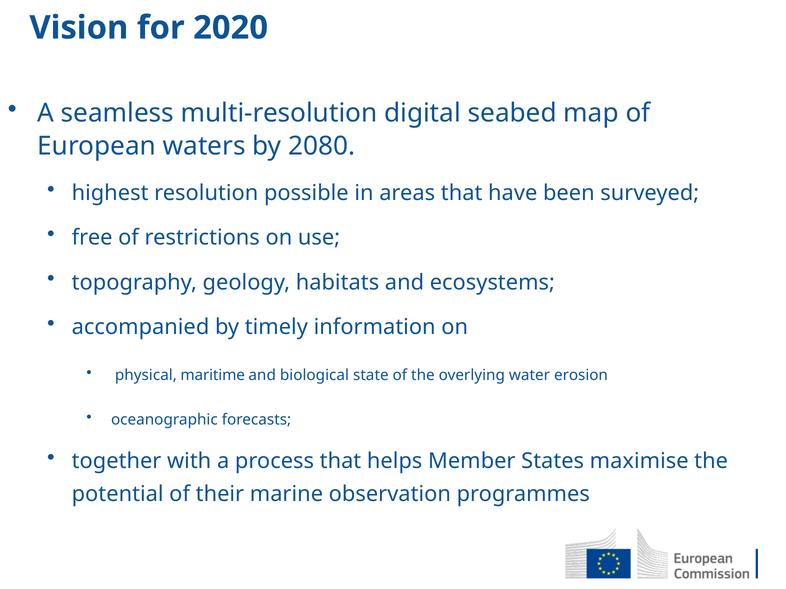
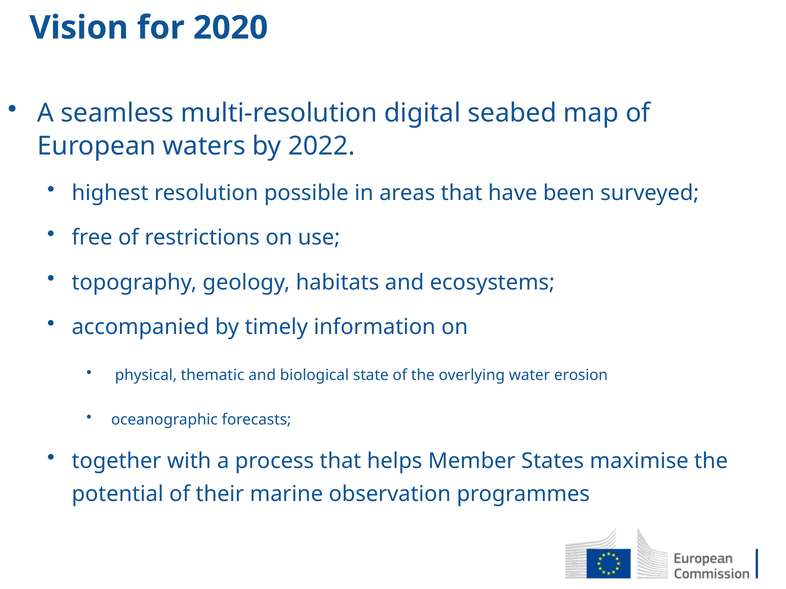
2080: 2080 -> 2022 (322, 146)
maritime: maritime -> thematic (213, 376)
